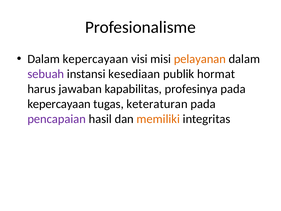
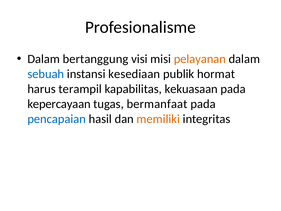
Dalam kepercayaan: kepercayaan -> bertanggung (96, 59)
sebuah colour: purple -> blue (46, 74)
jawaban: jawaban -> terampil (80, 89)
profesinya: profesinya -> kekuasaan (191, 89)
keteraturan: keteraturan -> bermanfaat (157, 104)
pencapaian colour: purple -> blue (57, 119)
